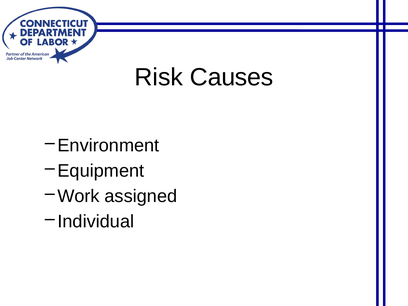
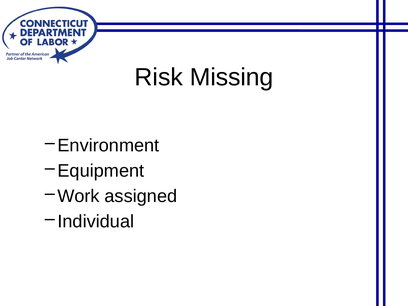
Causes: Causes -> Missing (232, 77)
